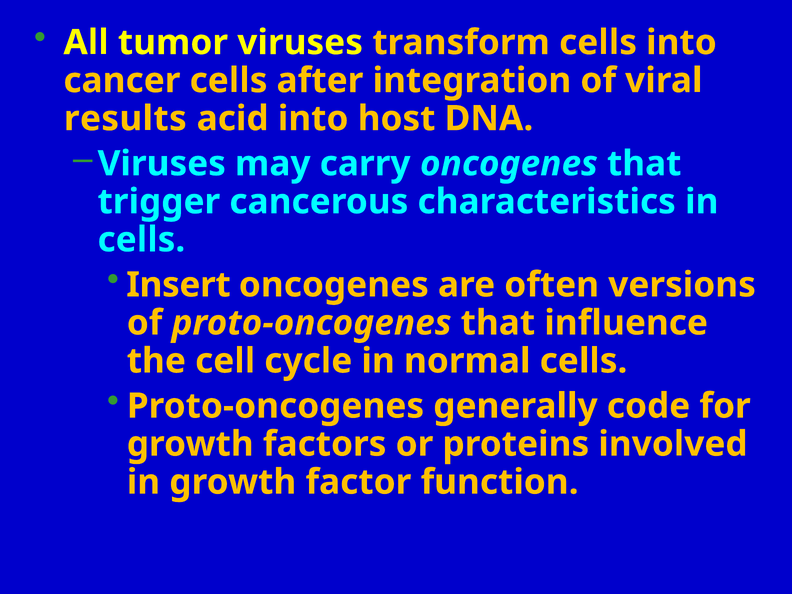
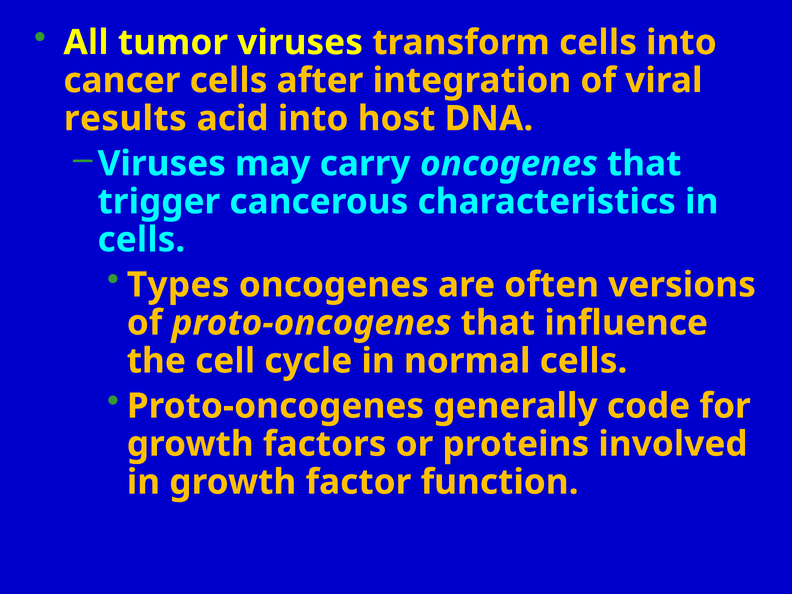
Insert: Insert -> Types (178, 285)
